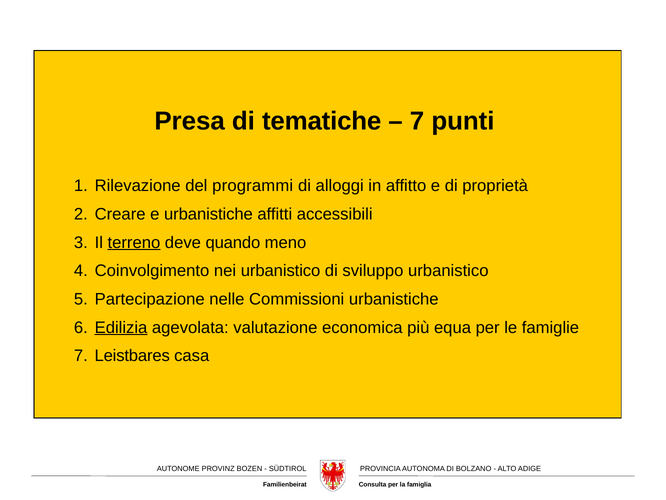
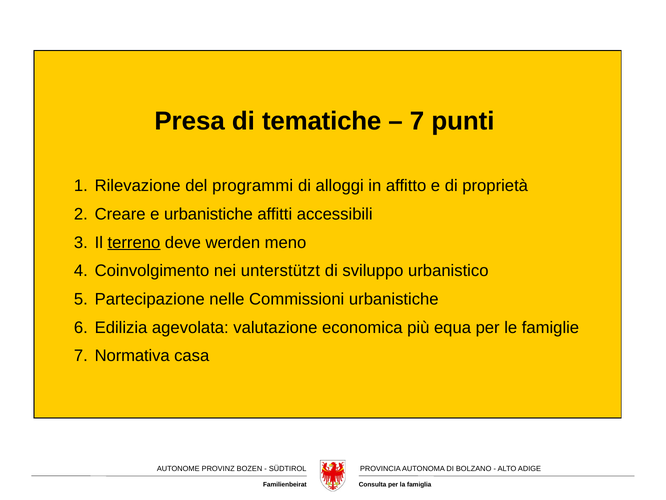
quando: quando -> werden (233, 242)
nei urbanistico: urbanistico -> unterstützt (280, 271)
Edilizia underline: present -> none (121, 327)
Leistbares: Leistbares -> Normativa (132, 356)
